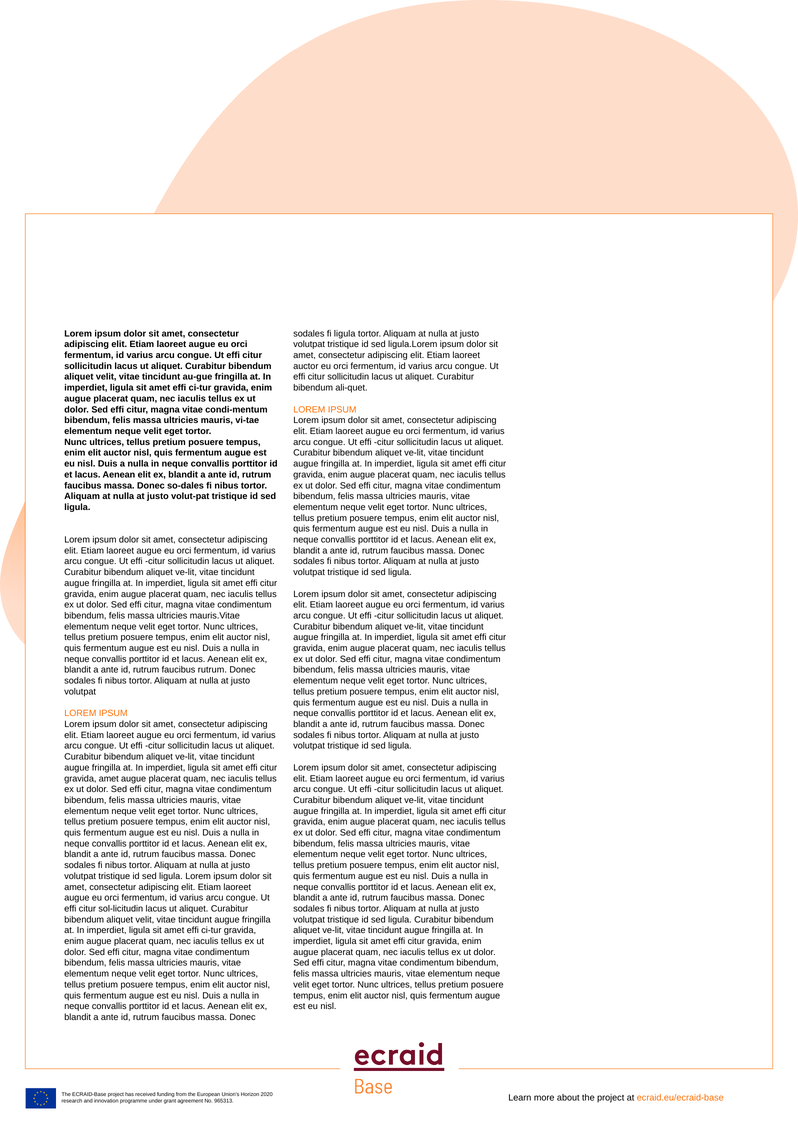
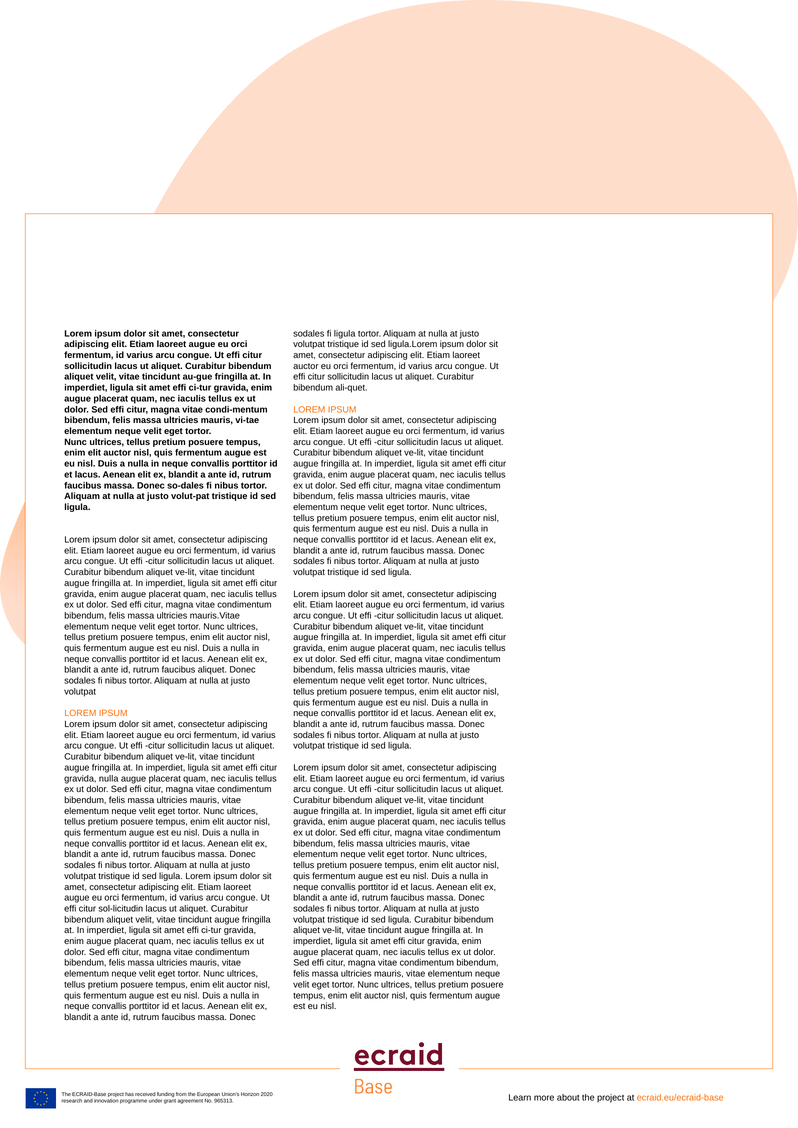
faucibus rutrum: rutrum -> aliquet (212, 670)
gravida amet: amet -> nulla (109, 779)
